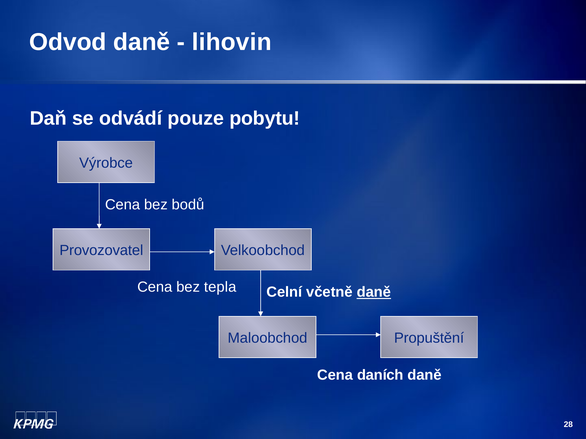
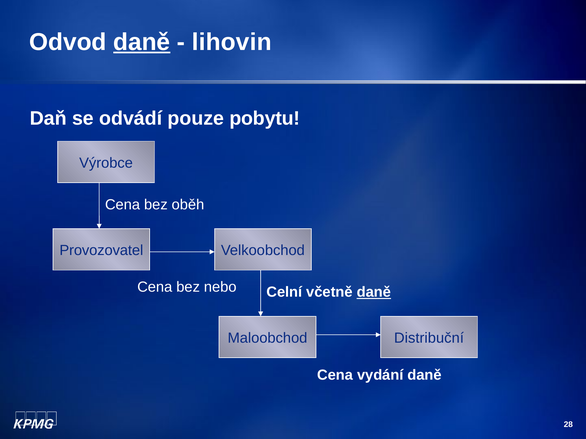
daně underline: none -> present (142, 42)
bodů: bodů -> oběh (188, 205)
tepla: tepla -> nebo (220, 287)
Propuštění: Propuštění -> Distribuční (429, 338)
daních: daních -> vydání (380, 375)
